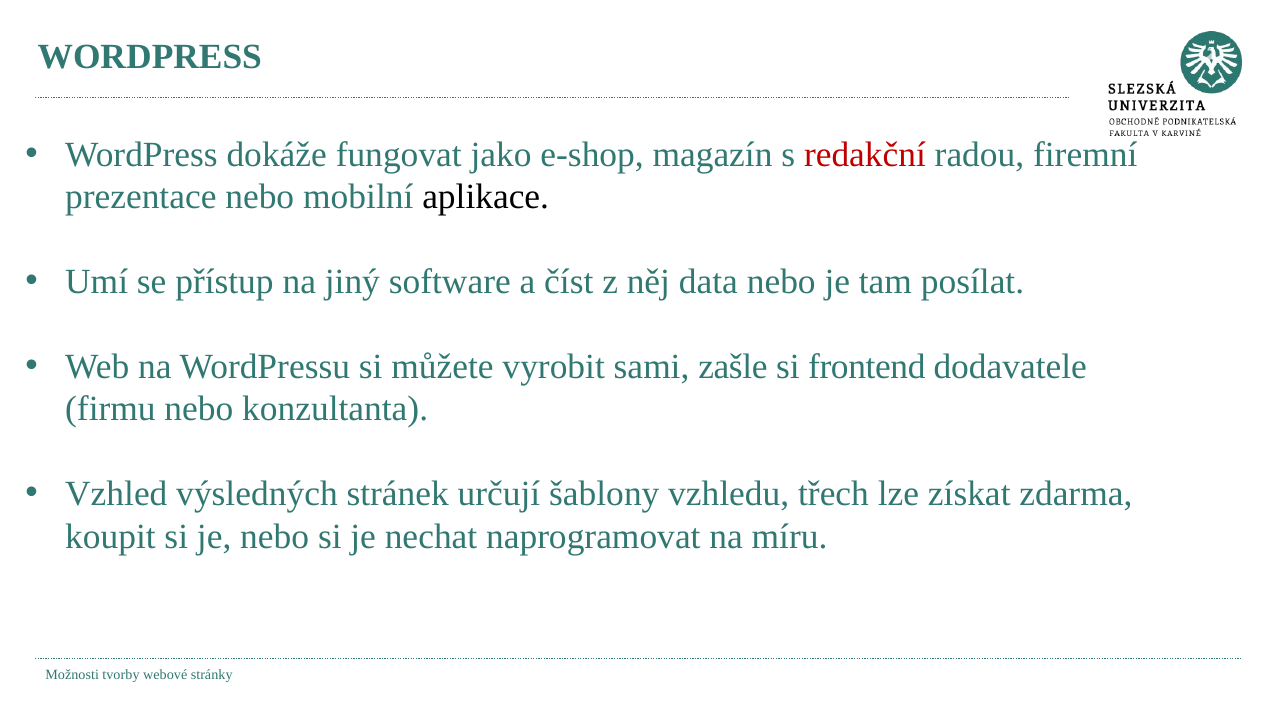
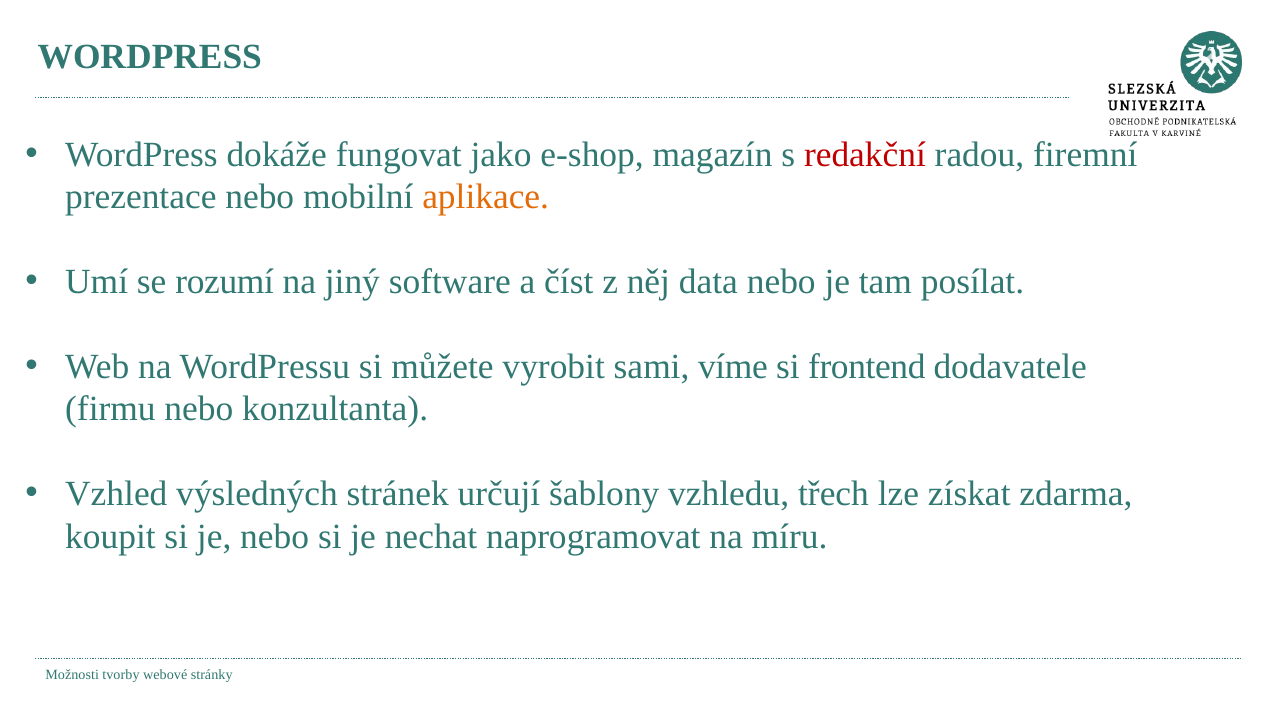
aplikace colour: black -> orange (486, 197)
přístup: přístup -> rozumí (225, 282)
zašle: zašle -> víme (733, 367)
